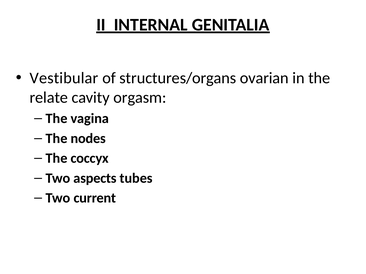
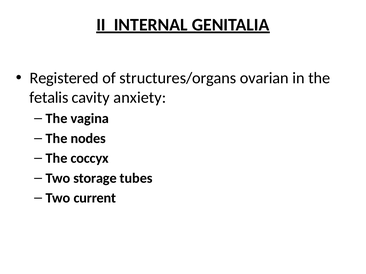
Vestibular: Vestibular -> Registered (64, 78)
relate: relate -> fetalis (49, 98)
orgasm: orgasm -> anxiety (140, 98)
aspects: aspects -> storage (95, 178)
